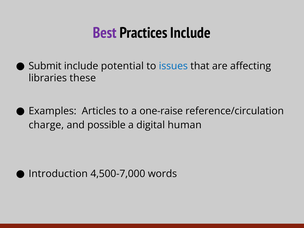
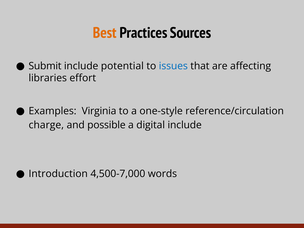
Best colour: purple -> orange (105, 33)
Practices Include: Include -> Sources (191, 33)
these: these -> effort (83, 78)
Articles: Articles -> Virginia (99, 111)
one-raise: one-raise -> one-style (161, 111)
digital human: human -> include (185, 125)
